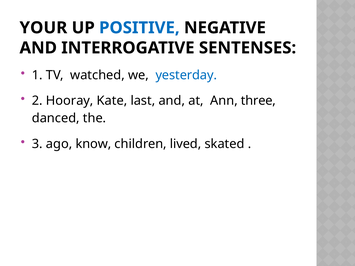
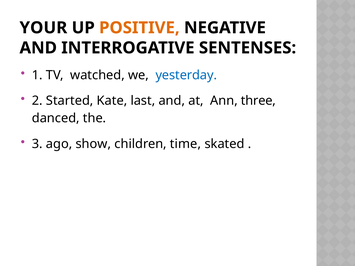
POSITIVE colour: blue -> orange (139, 28)
Hooray: Hooray -> Started (70, 101)
know: know -> show (93, 144)
lived: lived -> time (185, 144)
